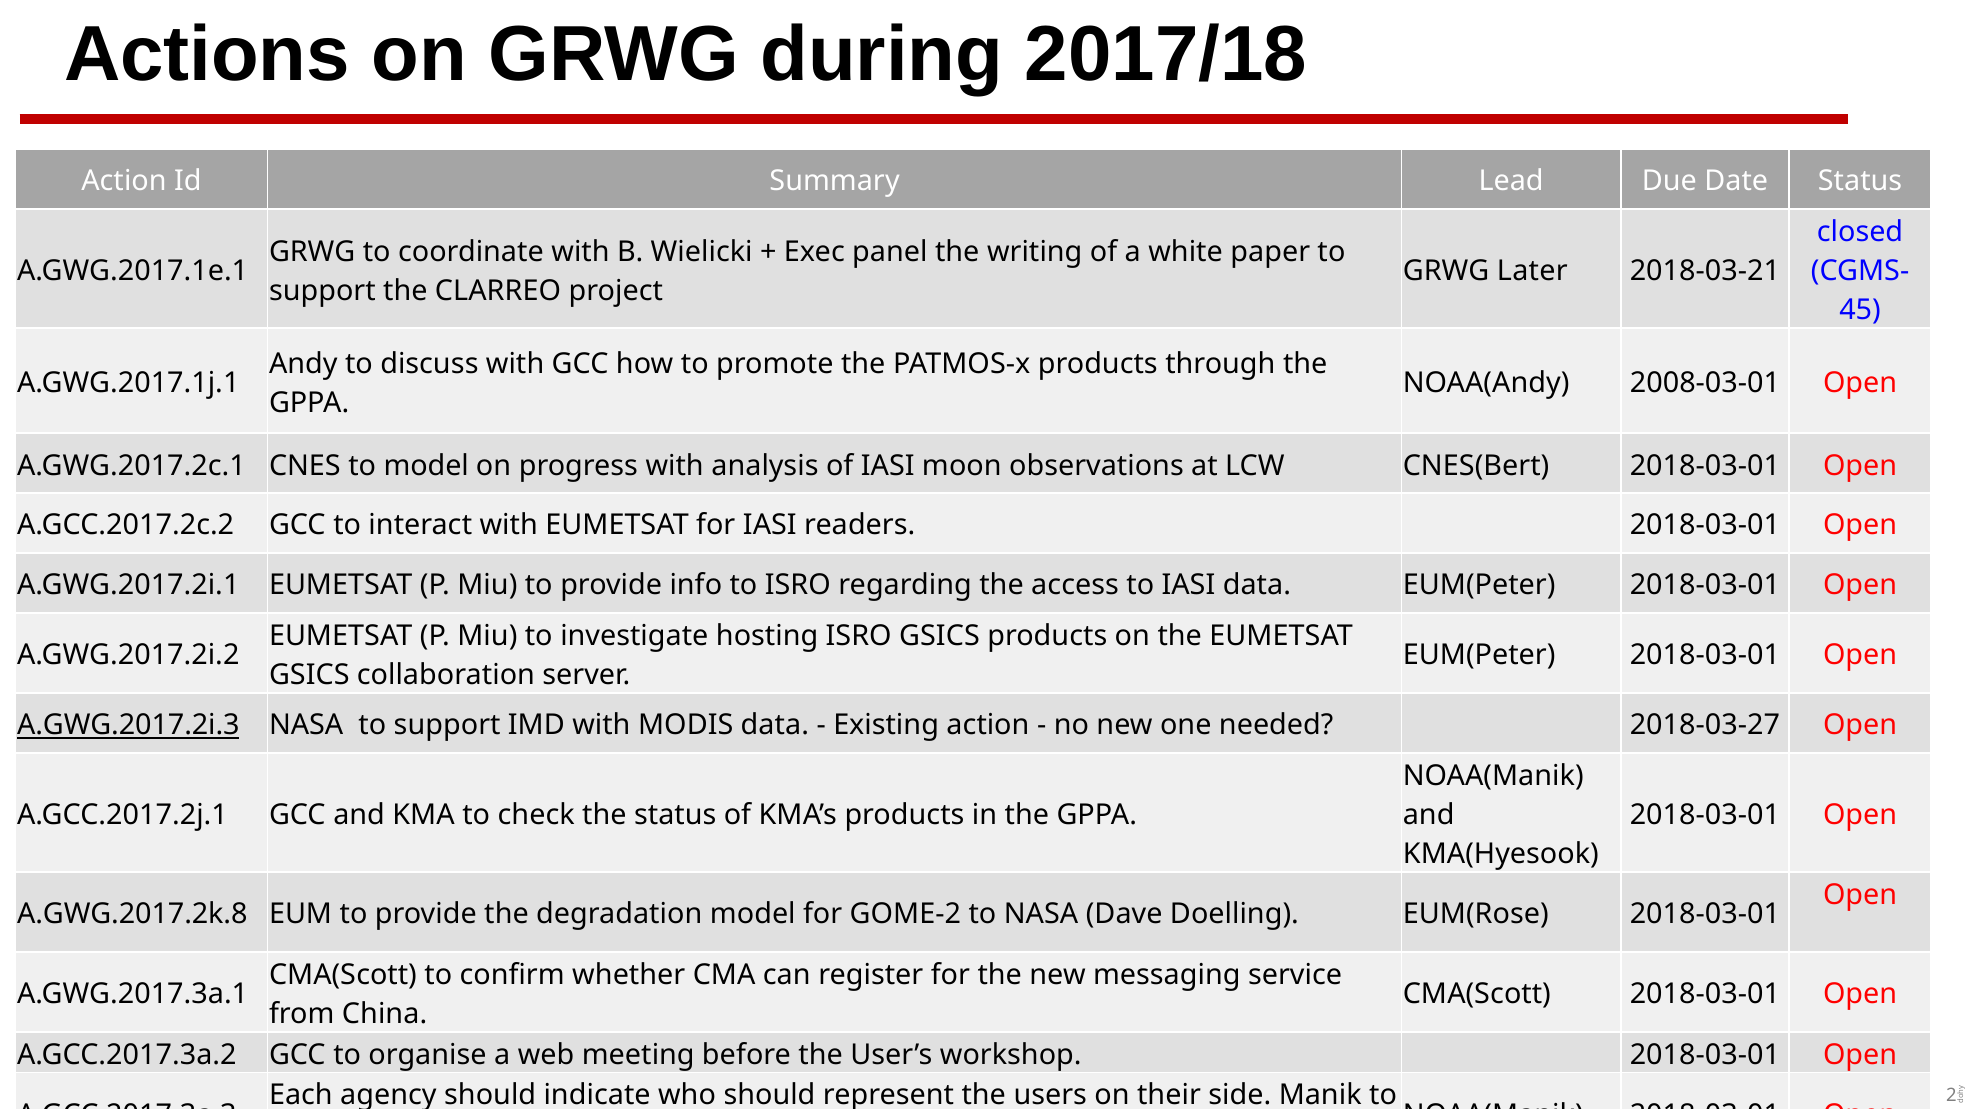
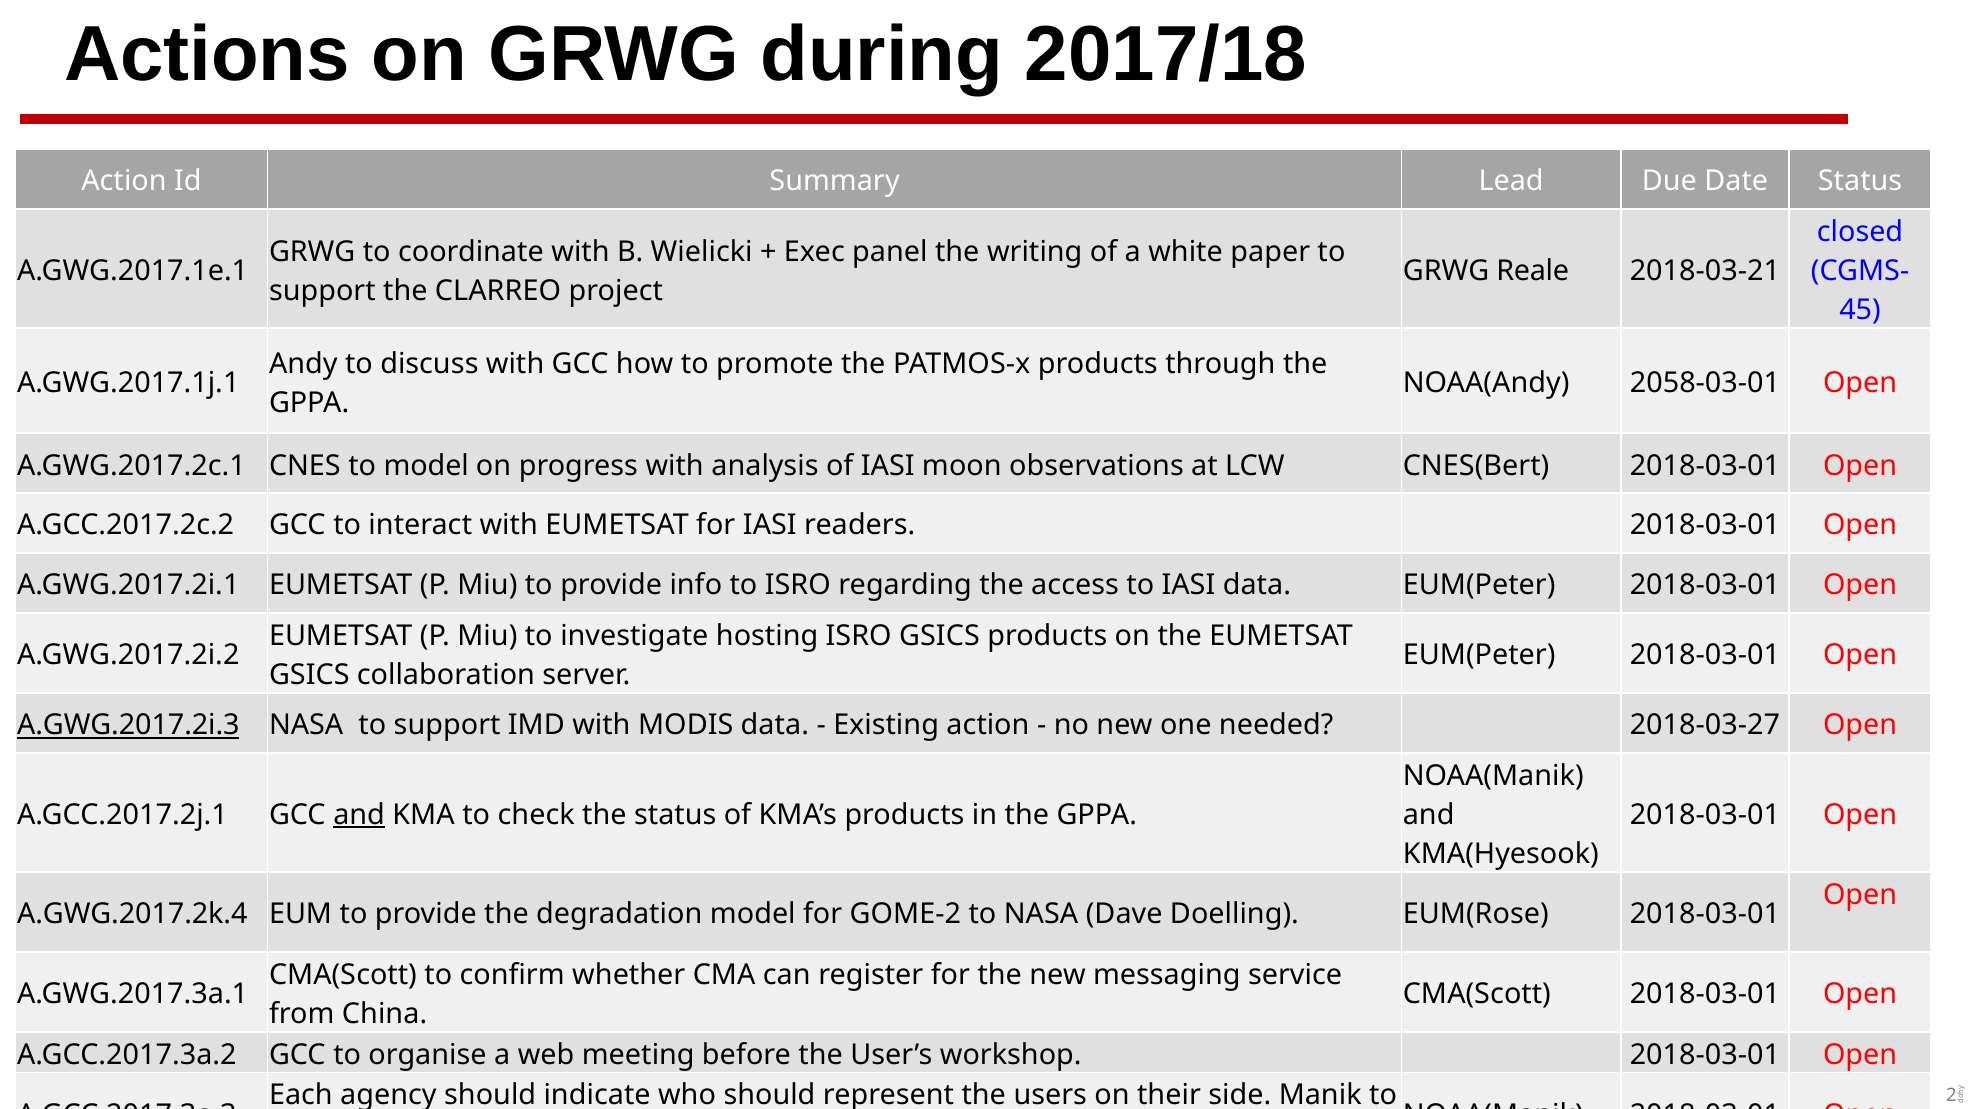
Later: Later -> Reale (1533, 271)
2008-03-01: 2008-03-01 -> 2058-03-01 (1705, 383)
and underline: none -> present (359, 815)
A.GWG.2017.2k.8: A.GWG.2017.2k.8 -> A.GWG.2017.2k.4 (132, 914)
